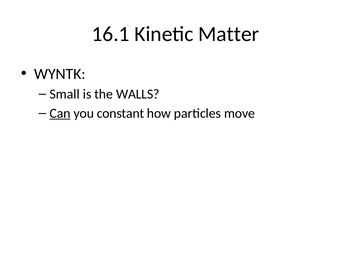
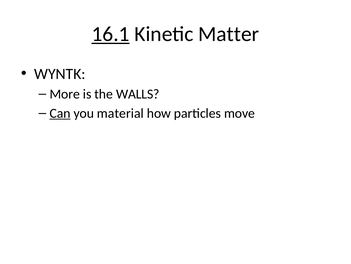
16.1 underline: none -> present (111, 34)
Small: Small -> More (65, 94)
constant: constant -> material (120, 113)
